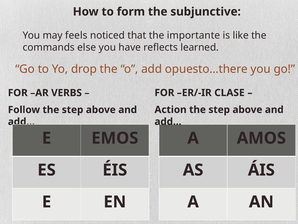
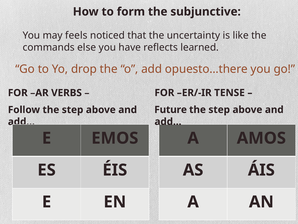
importante: importante -> uncertainty (193, 35)
CLASE: CLASE -> TENSE (229, 93)
Action: Action -> Future (171, 109)
